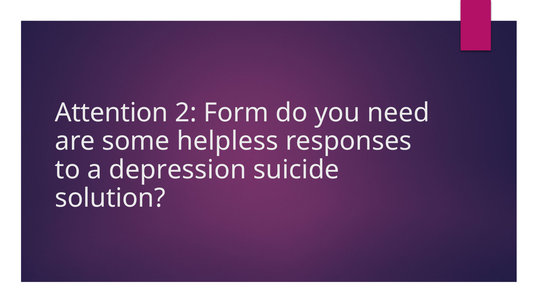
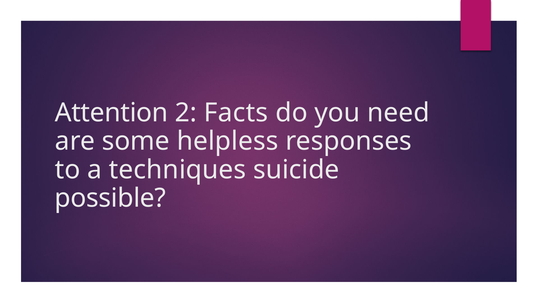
Form: Form -> Facts (236, 113)
depression: depression -> techniques (178, 170)
solution: solution -> possible (110, 198)
